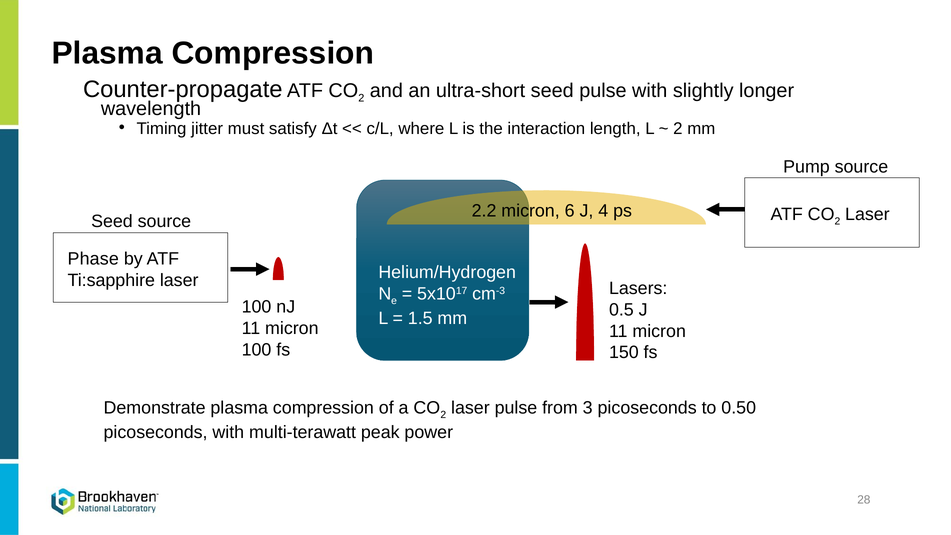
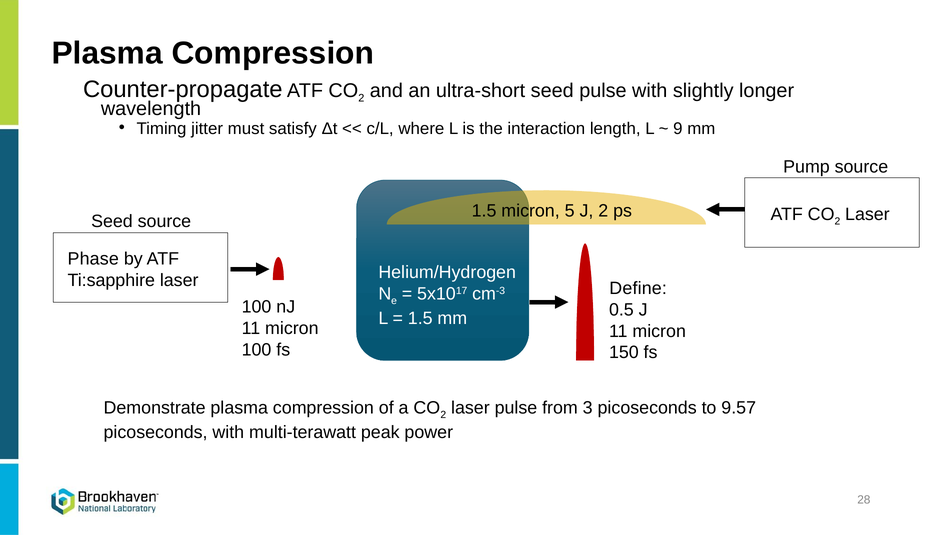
2: 2 -> 9 (678, 129)
2.2: 2.2 -> 1.5 (484, 211)
6: 6 -> 5 (570, 211)
J 4: 4 -> 2 (603, 211)
Lasers: Lasers -> Define (638, 288)
0.50: 0.50 -> 9.57 (739, 408)
